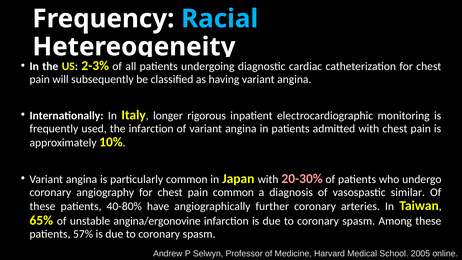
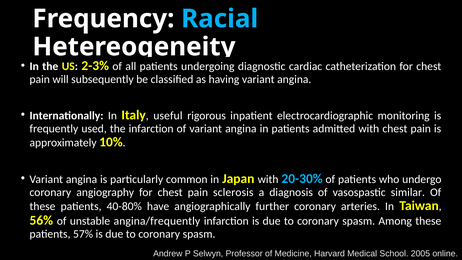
longer: longer -> useful (168, 116)
20-30% colour: pink -> light blue (302, 179)
pain common: common -> sclerosis (233, 192)
65%: 65% -> 56% (41, 220)
angina/ergonovine: angina/ergonovine -> angina/frequently (157, 221)
